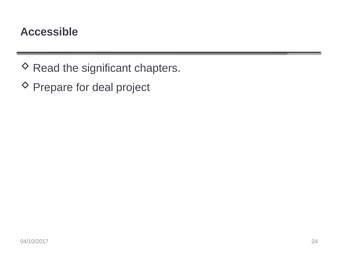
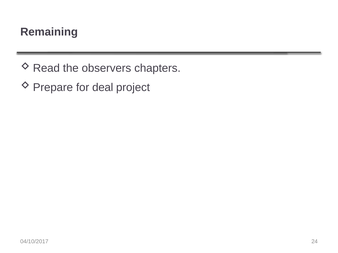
Accessible: Accessible -> Remaining (49, 32)
significant: significant -> observers (106, 68)
